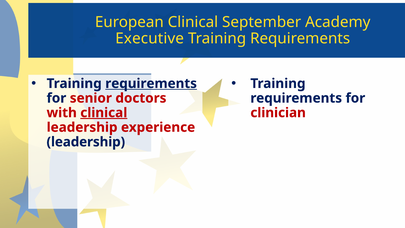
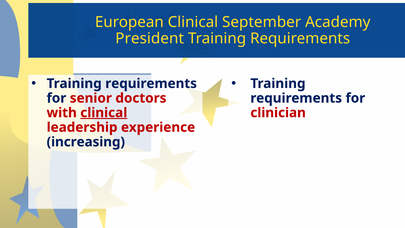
Executive: Executive -> President (150, 38)
requirements underline: present -> none (151, 83)
leadership: leadership -> increasing (86, 142)
